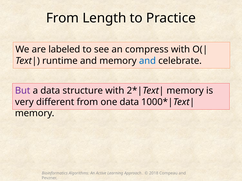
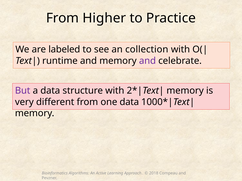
Length: Length -> Higher (104, 18)
compress: compress -> collection (147, 50)
and colour: blue -> purple (147, 61)
